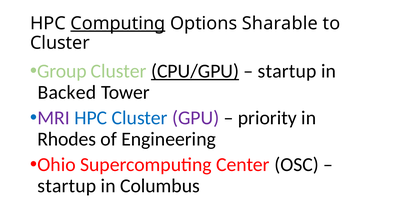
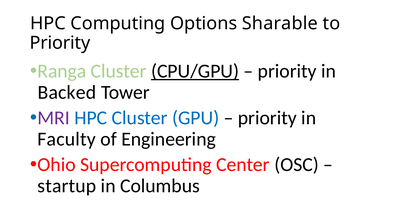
Computing underline: present -> none (118, 23)
Cluster: Cluster -> Priority (60, 43)
Group: Group -> Ranga (62, 71)
startup: startup -> priority (287, 71)
GPU colour: purple -> blue (196, 118)
Rhodes: Rhodes -> Faculty (67, 139)
